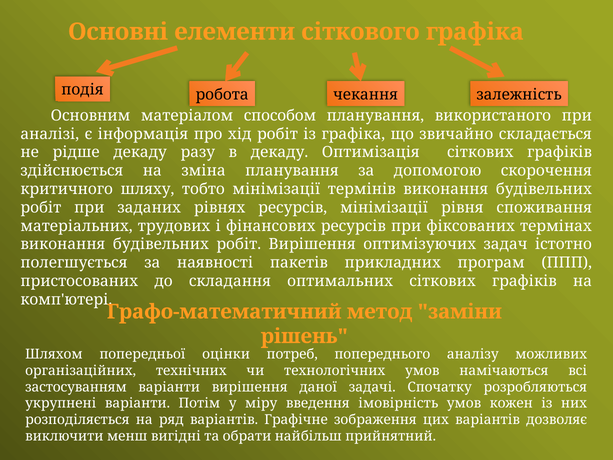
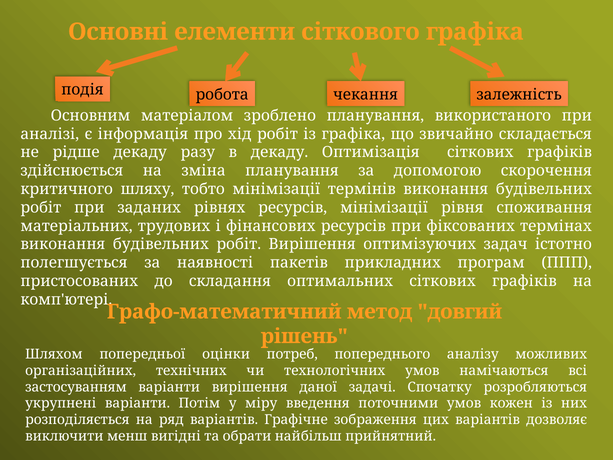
способом: способом -> зроблено (280, 115)
заміни: заміни -> довгий (460, 312)
імовірність: імовірність -> поточними (398, 403)
